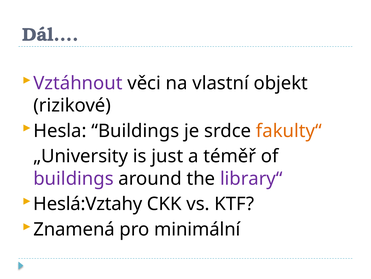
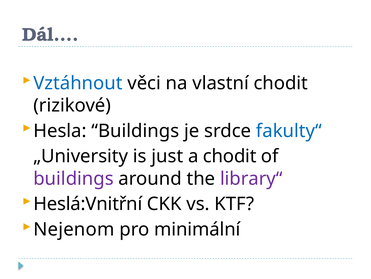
Vztáhnout colour: purple -> blue (78, 83)
vlastní objekt: objekt -> chodit (281, 83)
fakulty“ colour: orange -> blue (289, 131)
a téměř: téměř -> chodit (230, 156)
Heslá:Vztahy: Heslá:Vztahy -> Heslá:Vnitřní (88, 204)
Znamená: Znamená -> Nejenom (74, 229)
